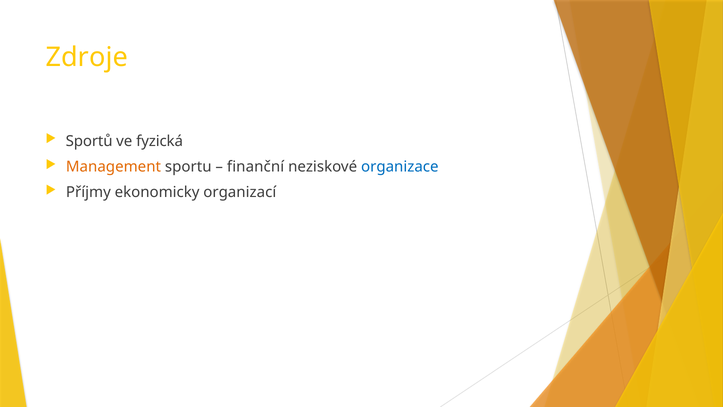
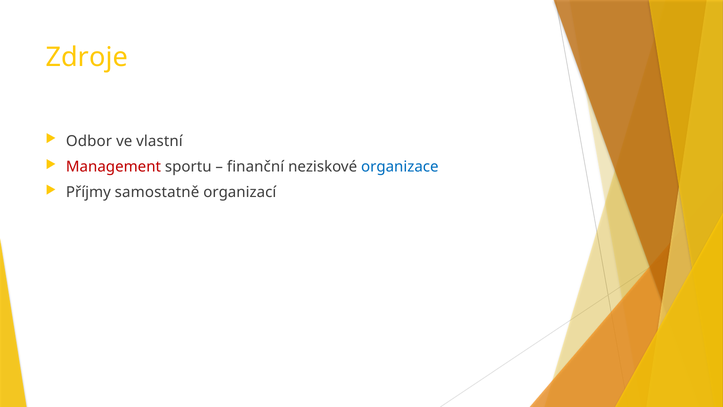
Sportů: Sportů -> Odbor (89, 141)
fyzická: fyzická -> vlastní (159, 141)
Management colour: orange -> red (113, 167)
ekonomicky: ekonomicky -> samostatně (157, 192)
